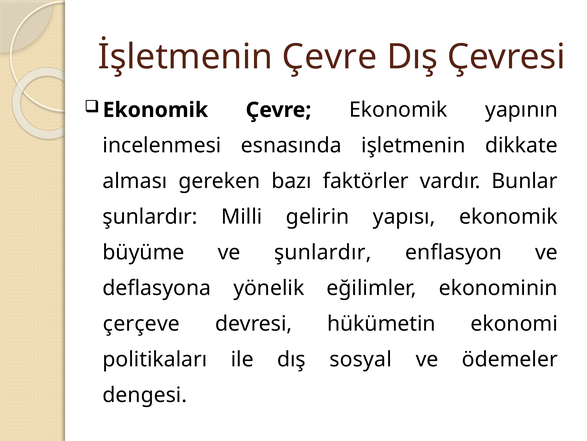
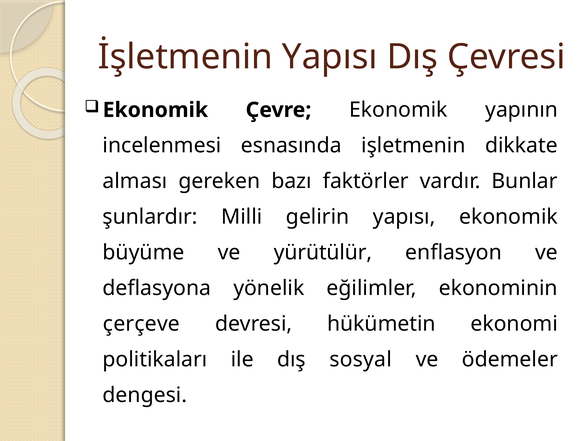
İşletmenin Çevre: Çevre -> Yapısı (330, 57)
ve şunlardır: şunlardır -> yürütülür (323, 252)
